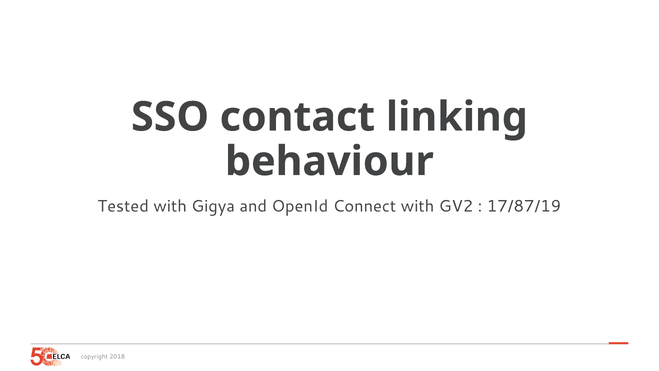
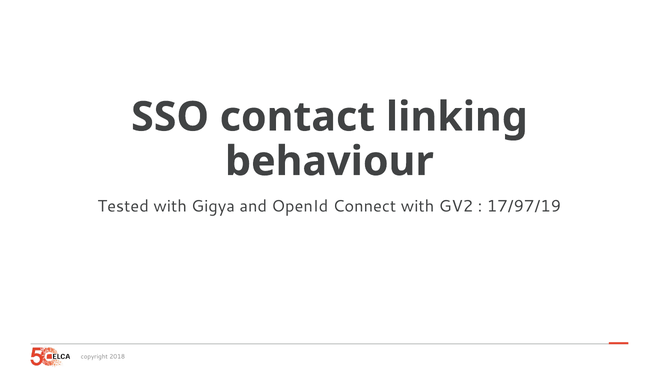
17/87/19: 17/87/19 -> 17/97/19 (524, 206)
